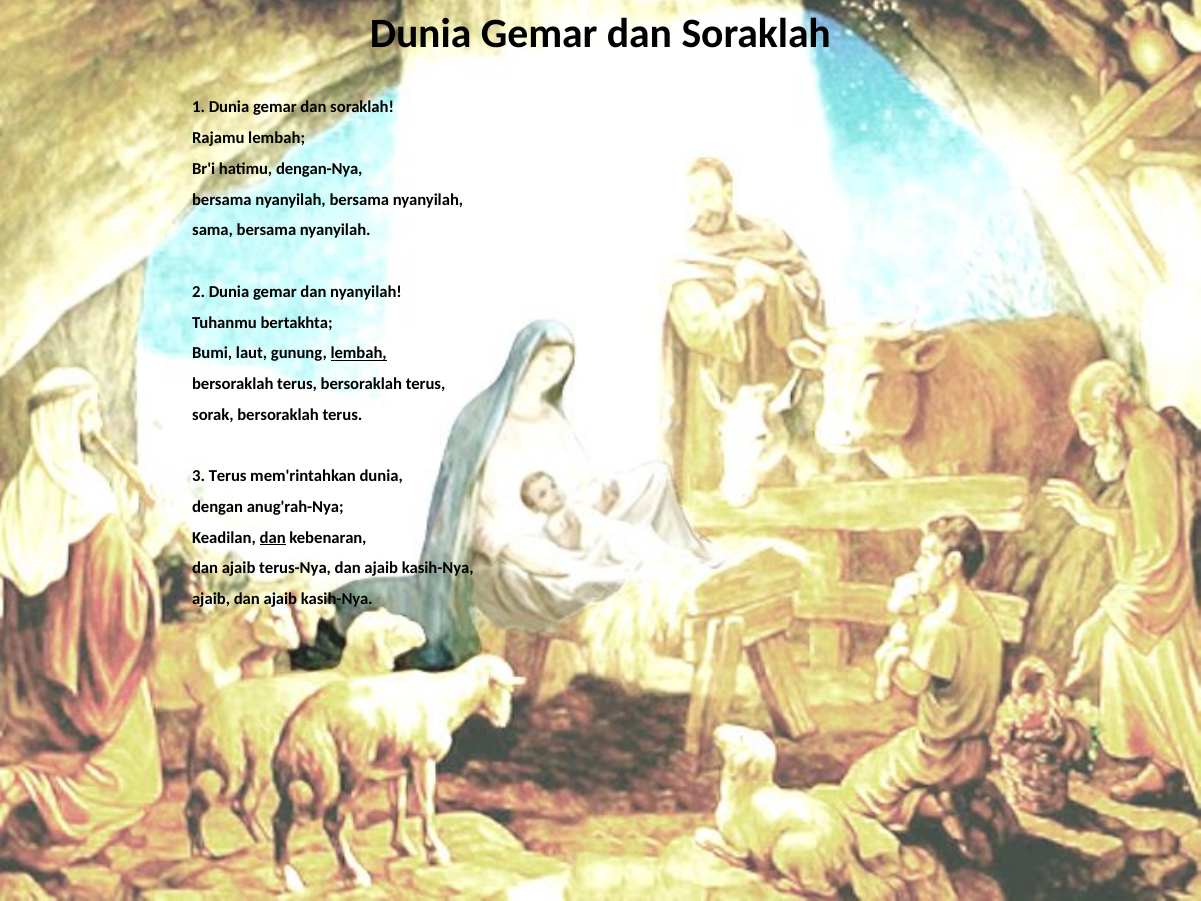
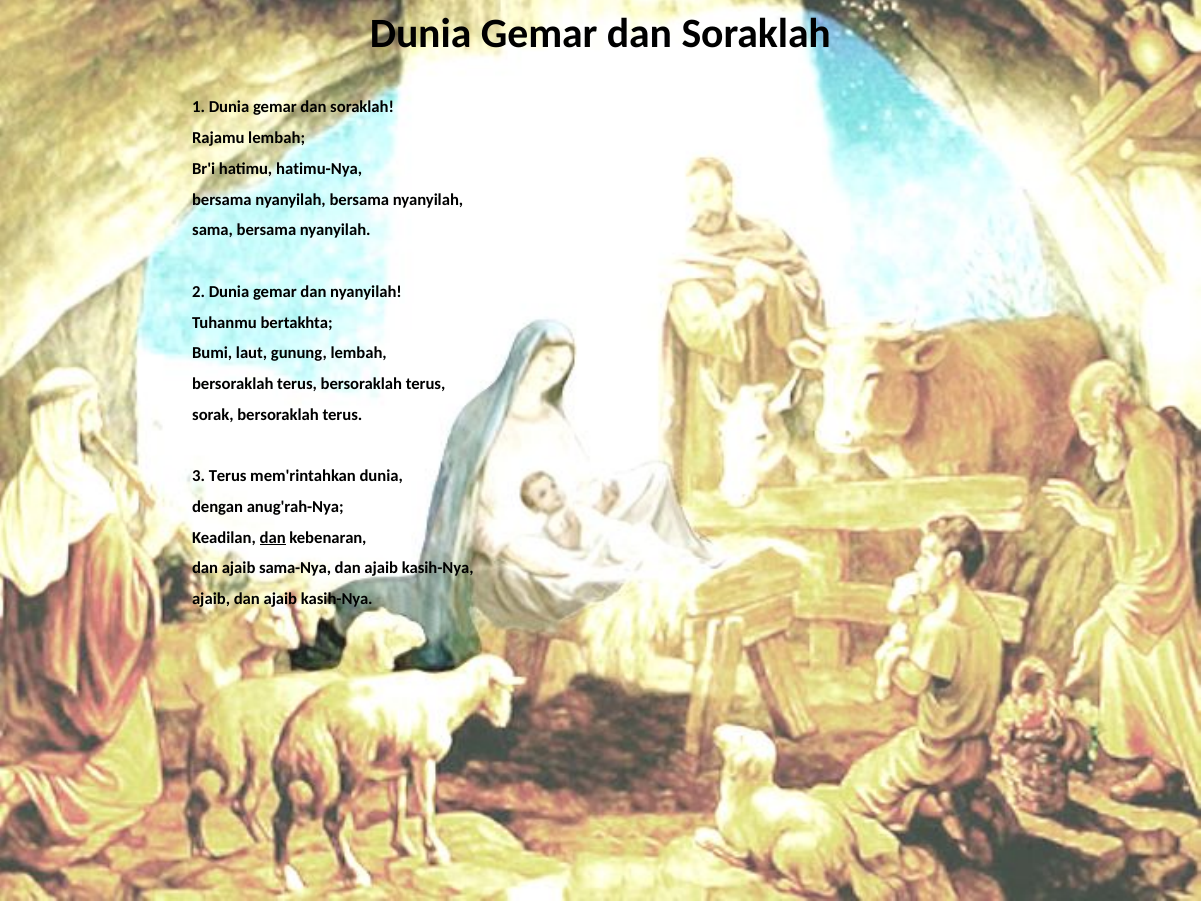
dengan-Nya: dengan-Nya -> hatimu-Nya (319, 169)
lembah underline: present -> none (359, 353)
terus-Nya: terus-Nya -> sama-Nya (295, 568)
